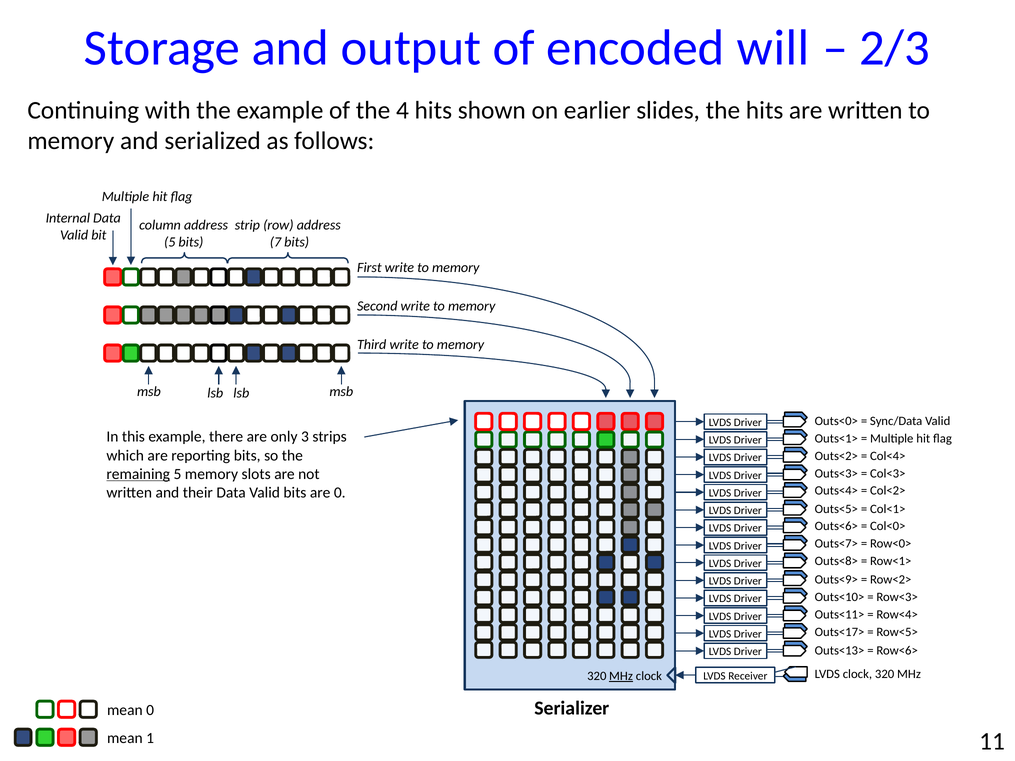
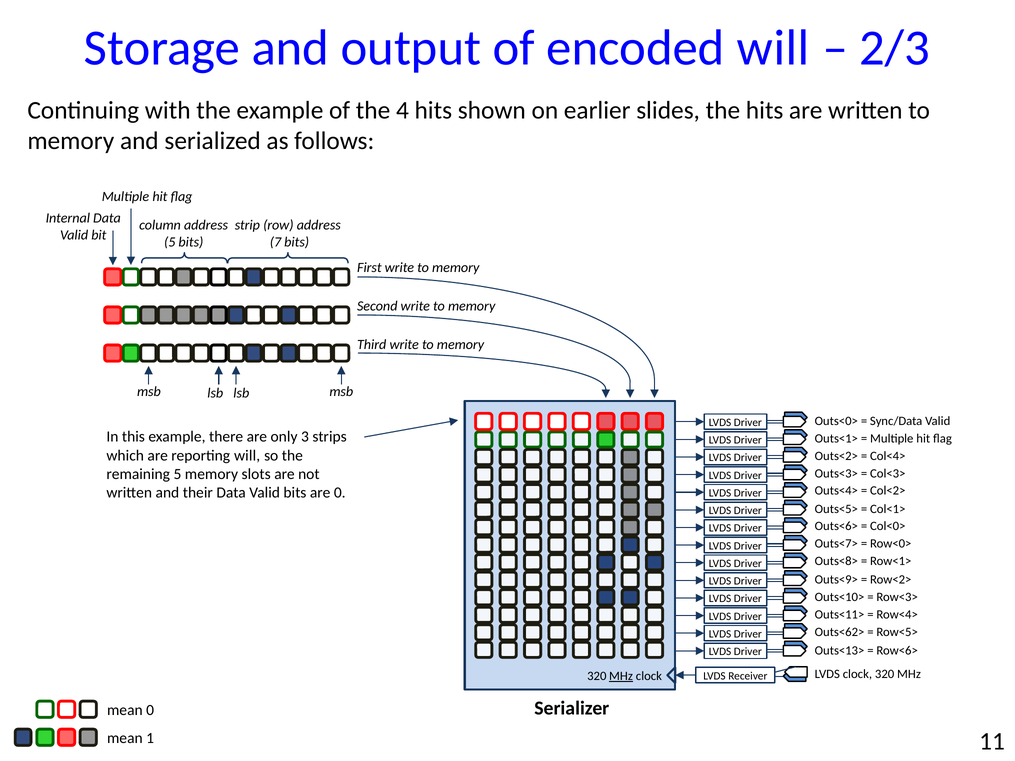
reporting bits: bits -> will (247, 456)
remaining underline: present -> none (138, 474)
Outs<17>: Outs<17> -> Outs<62> (840, 632)
